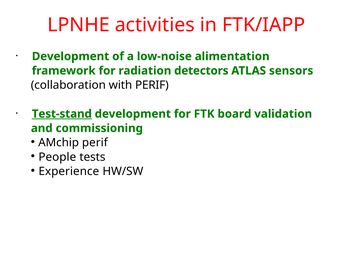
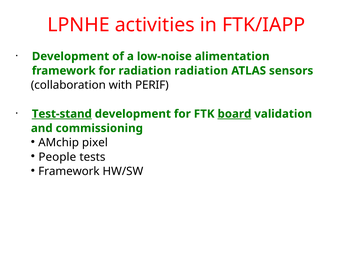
radiation detectors: detectors -> radiation (201, 71)
board underline: none -> present (234, 114)
AMchip perif: perif -> pixel (95, 143)
Experience: Experience -> Framework (69, 172)
